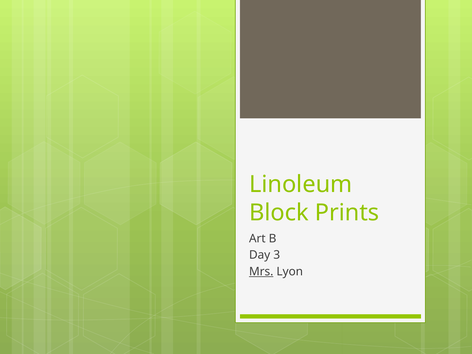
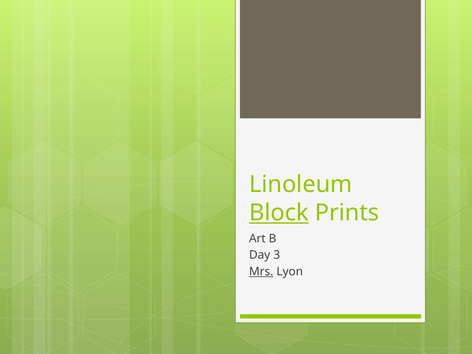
Block underline: none -> present (279, 213)
